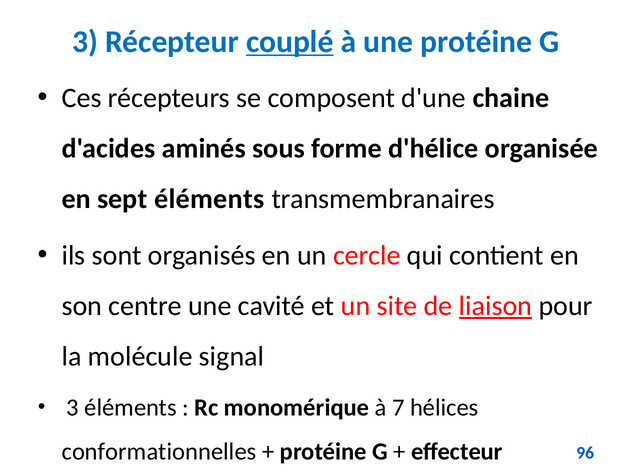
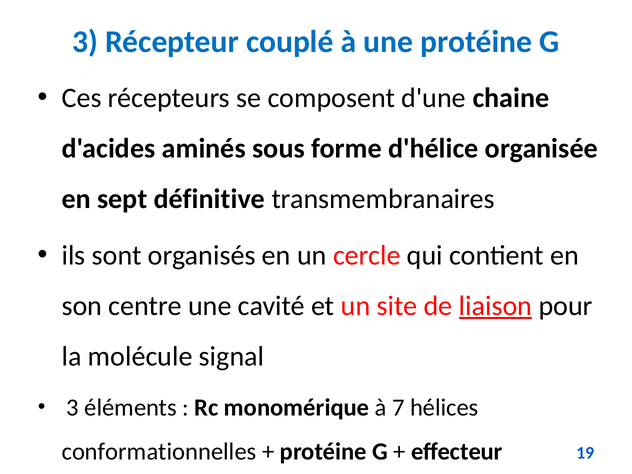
couplé underline: present -> none (290, 42)
sept éléments: éléments -> définitive (209, 199)
96: 96 -> 19 (585, 453)
